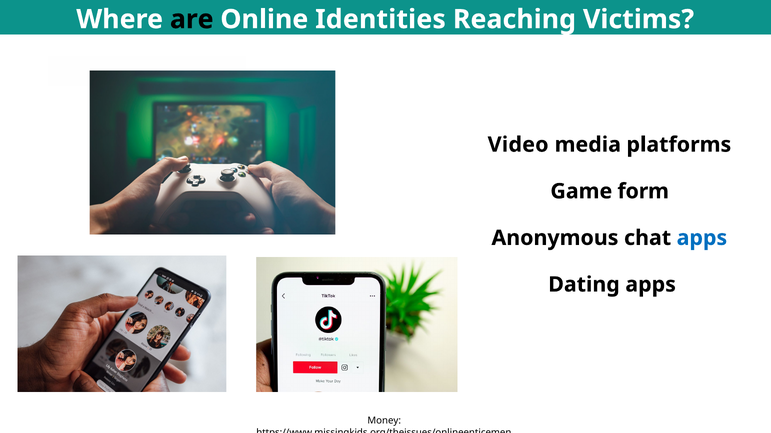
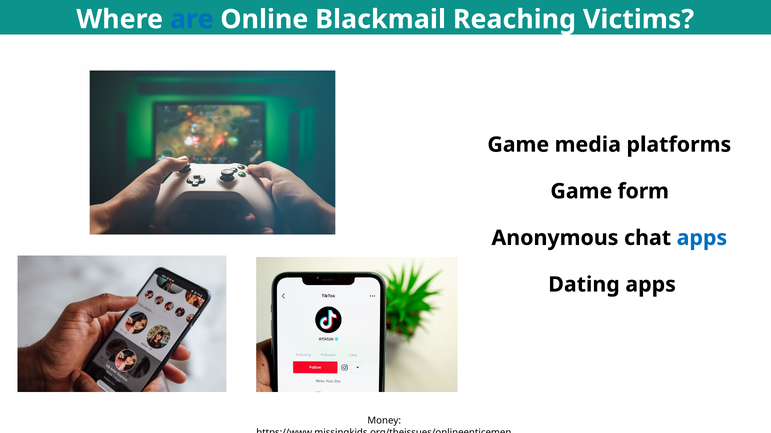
are colour: black -> blue (192, 19)
Identities: Identities -> Blackmail (381, 19)
Video: Video -> Game (518, 145)
